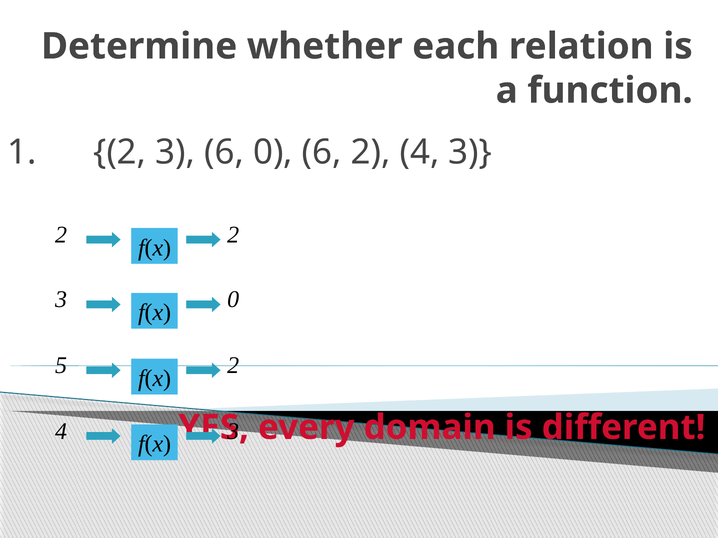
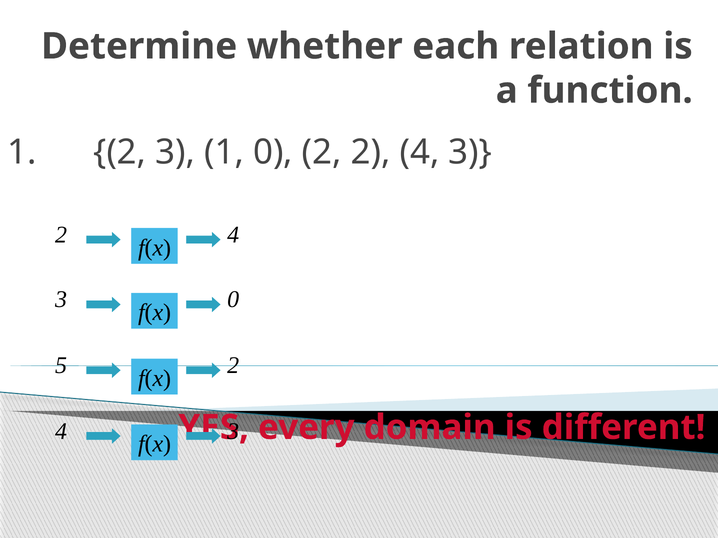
3 6: 6 -> 1 (224, 153)
0 6: 6 -> 2 (322, 153)
2: 2 -> 4 (233, 235)
